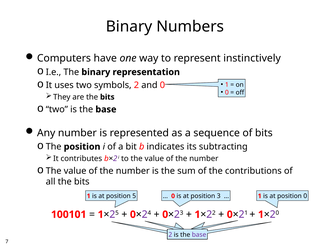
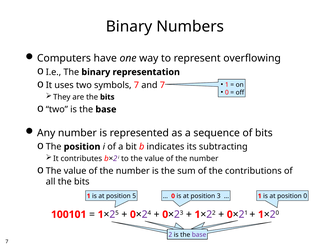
instinctively: instinctively -> overflowing (252, 58)
symbols 2: 2 -> 7 (136, 85)
and 0: 0 -> 7 (162, 85)
